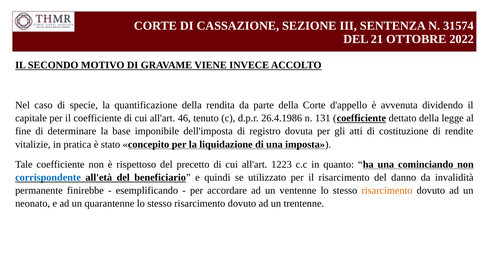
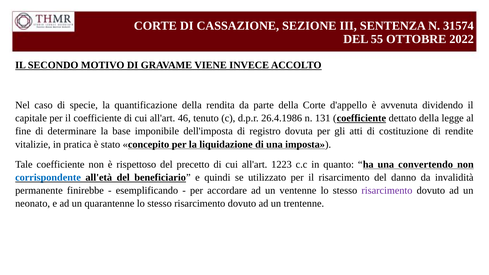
21: 21 -> 55 (377, 39)
cominciando: cominciando -> convertendo (426, 164)
risarcimento colour: orange -> purple (387, 191)
